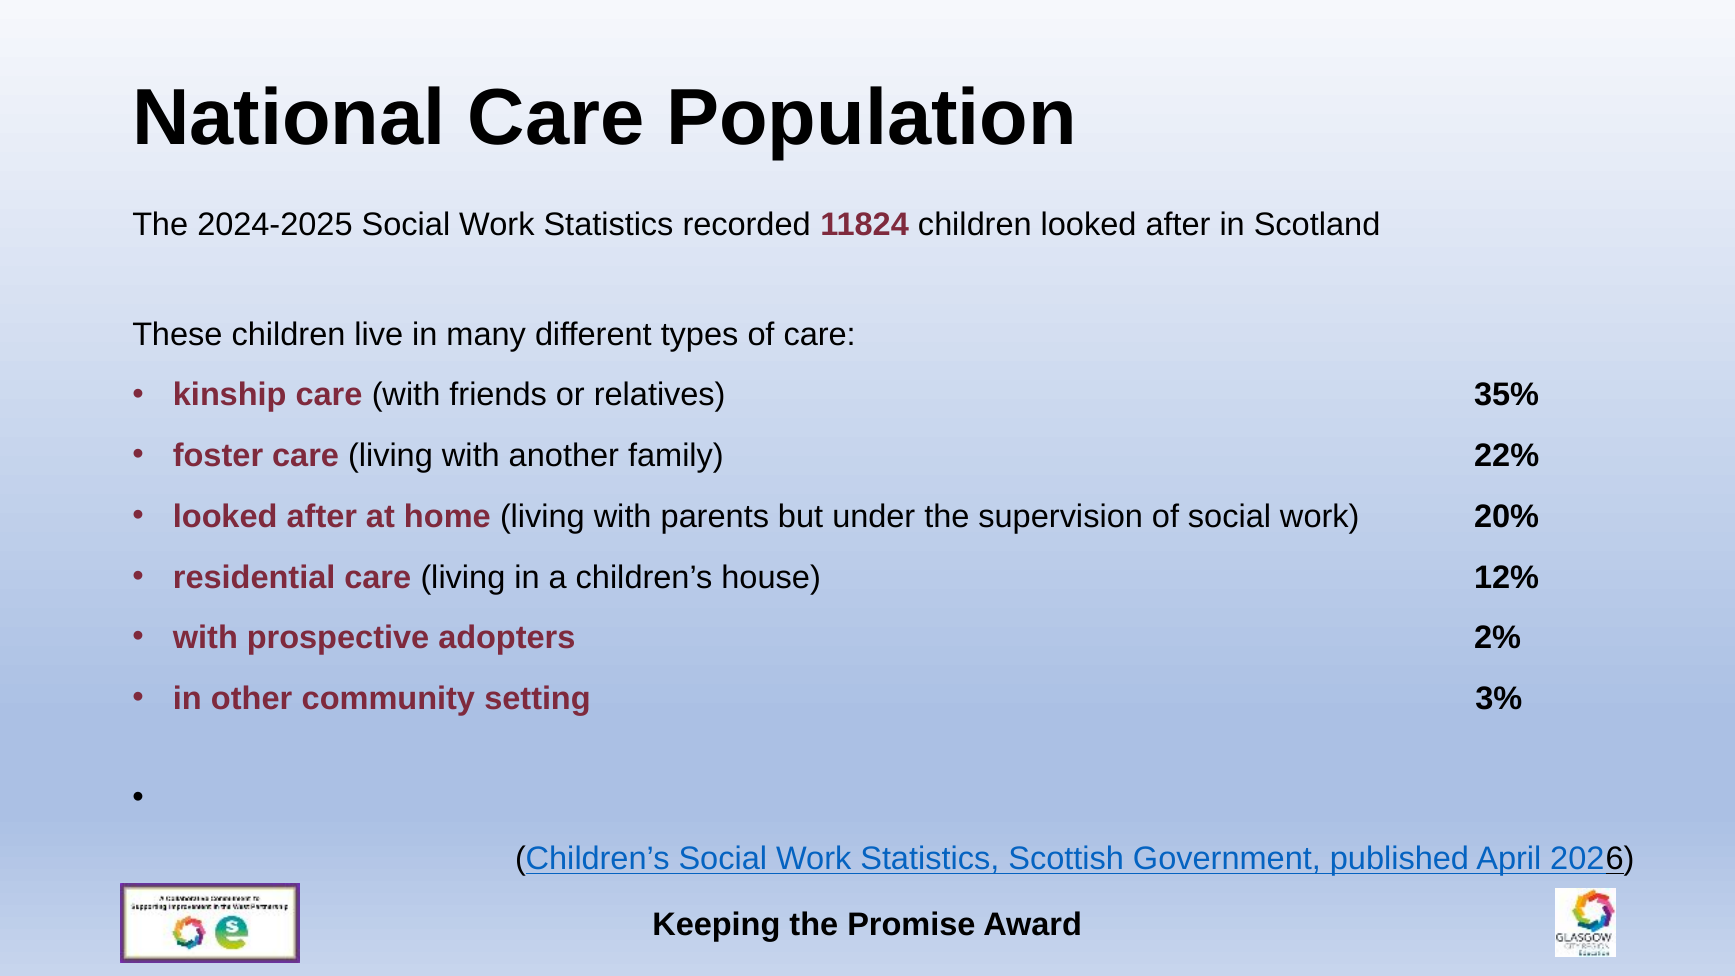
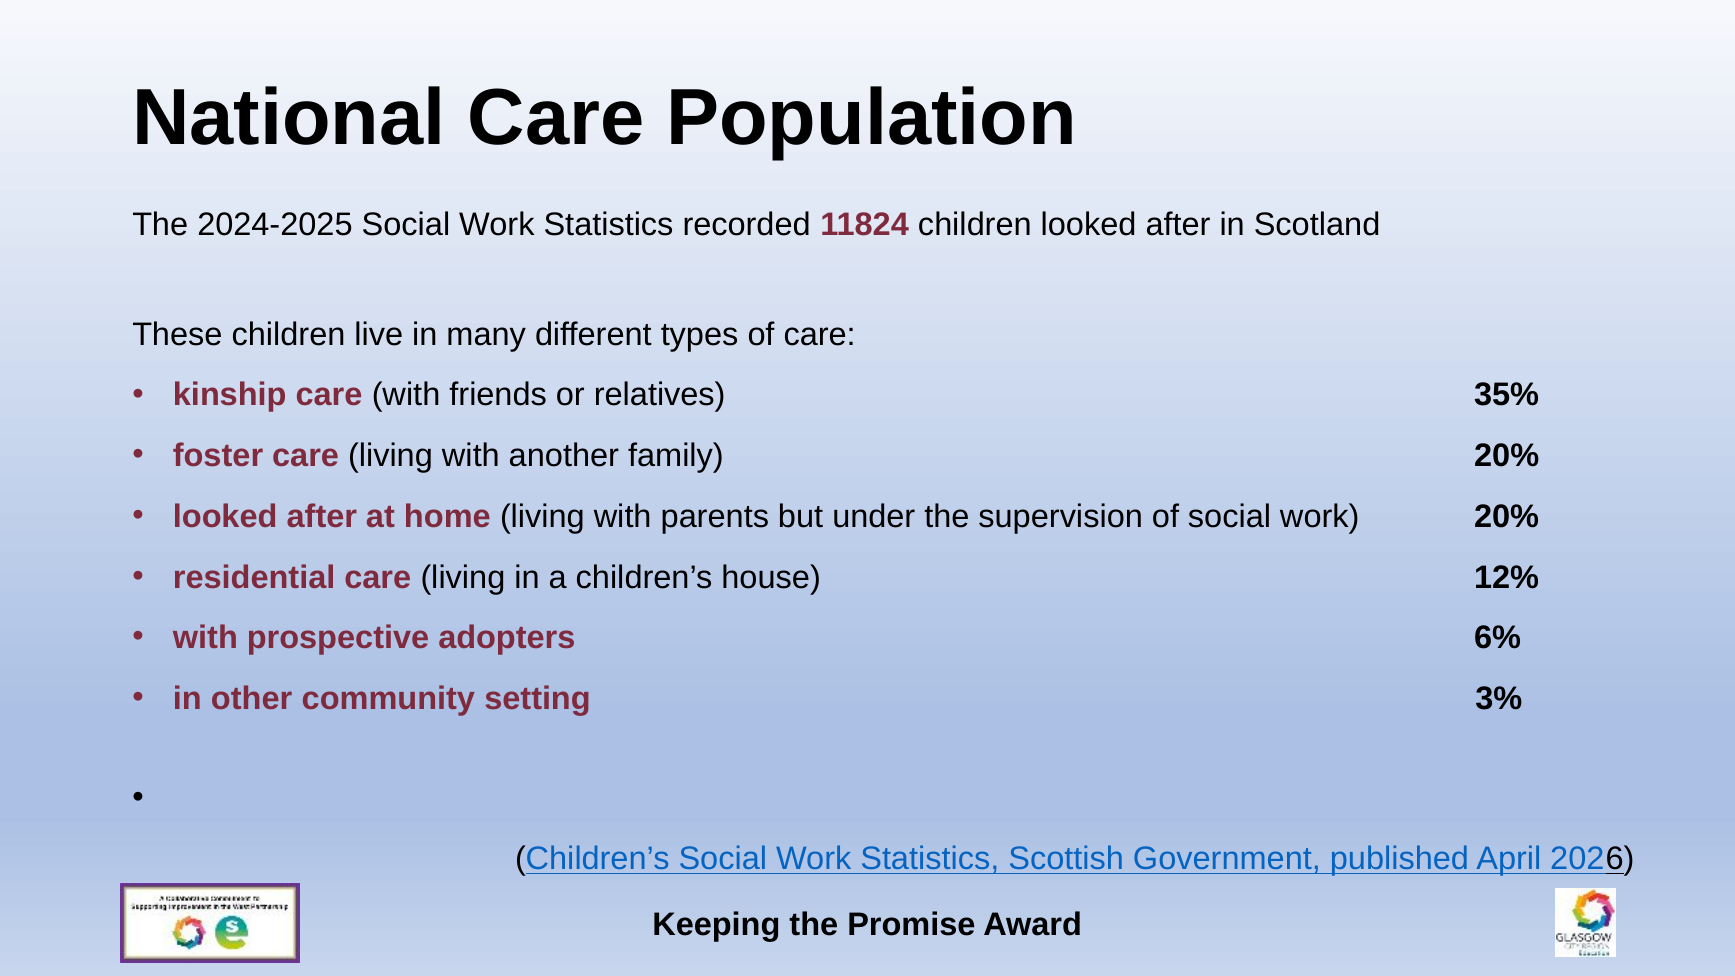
family 22%: 22% -> 20% (1507, 456)
2%: 2% -> 6% (1498, 638)
